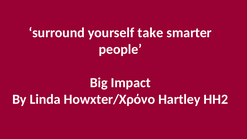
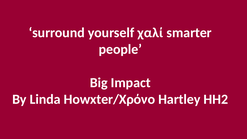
take: take -> χαλί (150, 33)
